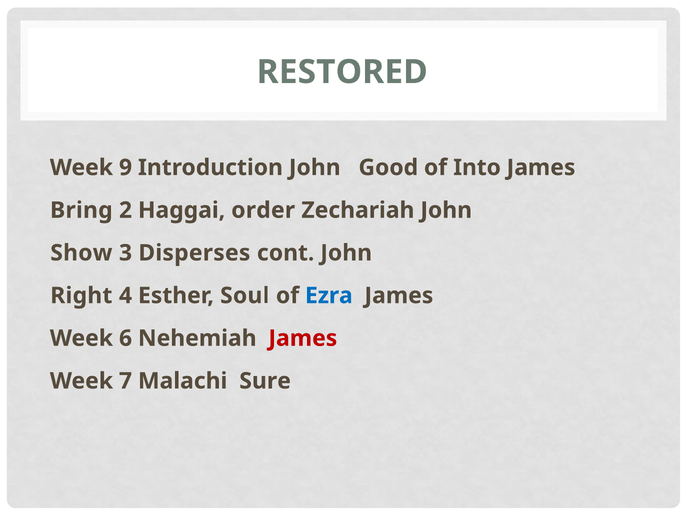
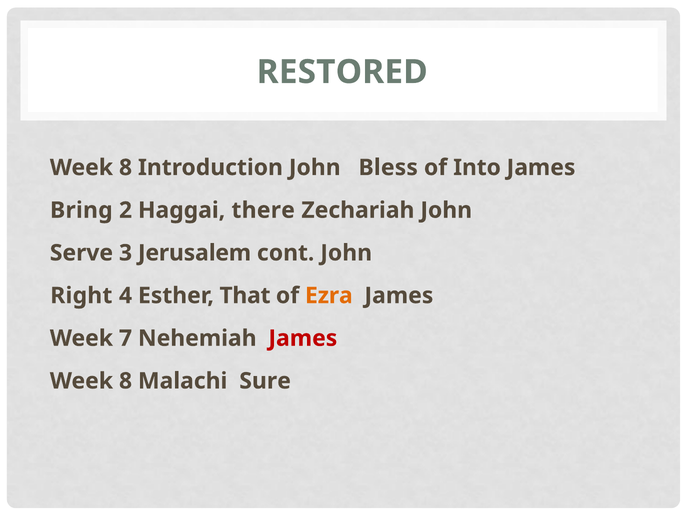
9: 9 -> 8 (126, 168)
Good: Good -> Bless (388, 168)
order: order -> there (263, 210)
Show: Show -> Serve (81, 253)
Disperses: Disperses -> Jerusalem (195, 253)
Soul: Soul -> That (245, 296)
Ezra colour: blue -> orange (329, 296)
6: 6 -> 7 (126, 338)
7: 7 -> 8 (126, 381)
